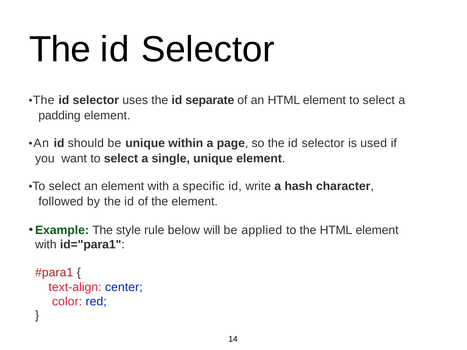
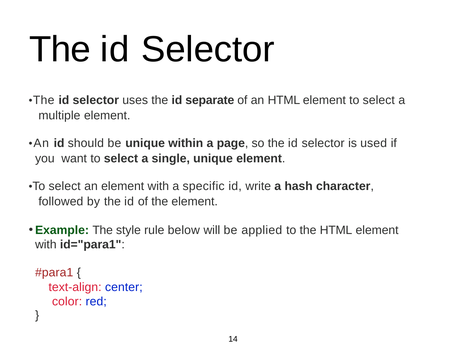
padding: padding -> multiple (59, 115)
